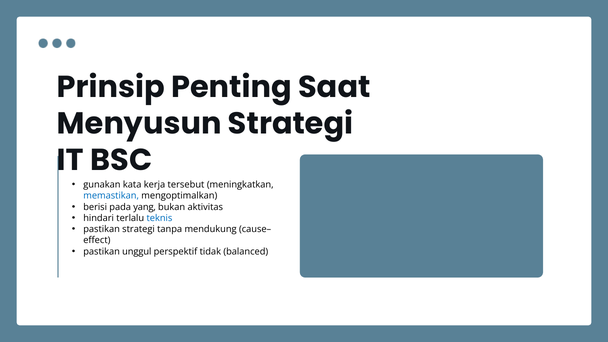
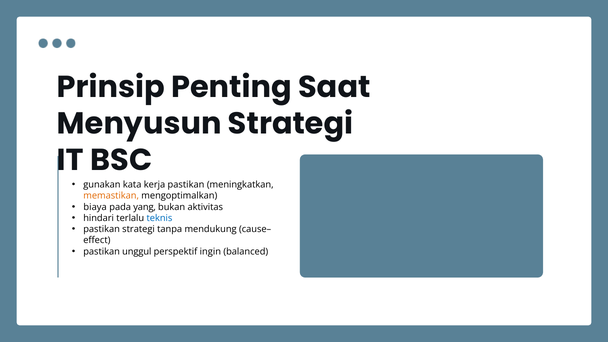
kerja tersebut: tersebut -> pastikan (186, 185)
memastikan colour: blue -> orange (111, 196)
berisi: berisi -> biaya (95, 207)
tidak: tidak -> ingin (210, 252)
